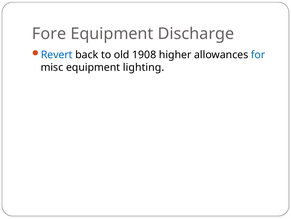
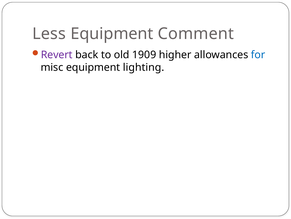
Fore: Fore -> Less (49, 34)
Discharge: Discharge -> Comment (196, 34)
Revert colour: blue -> purple (57, 55)
1908: 1908 -> 1909 (144, 55)
